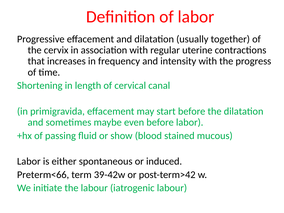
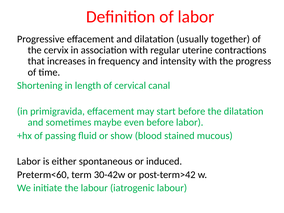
Preterm<66: Preterm<66 -> Preterm<60 (43, 175)
39-42w: 39-42w -> 30-42w (110, 175)
